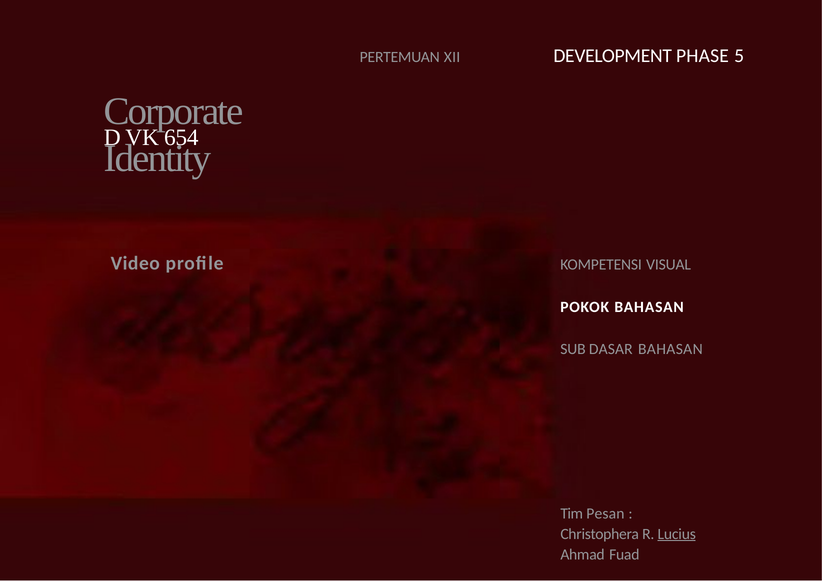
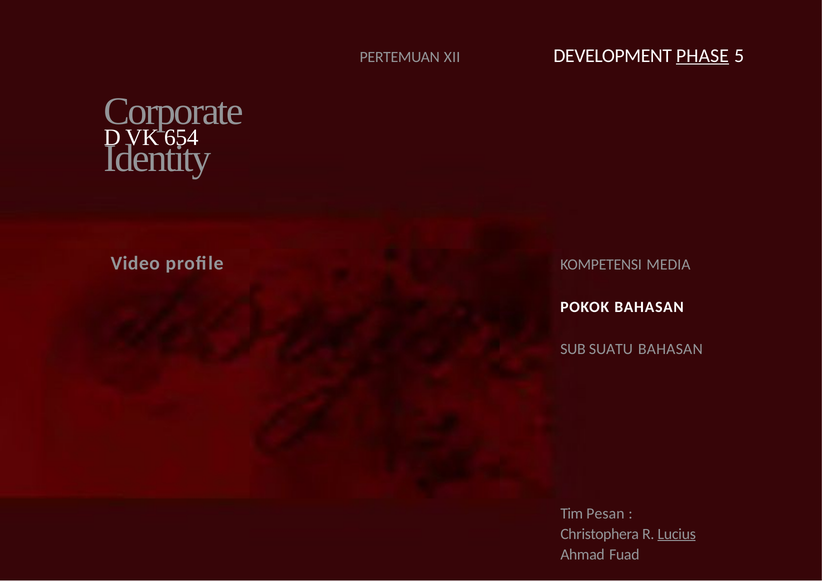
PHASE underline: none -> present (702, 56)
VISUAL: VISUAL -> MEDIA (668, 265)
DASAR: DASAR -> SUATU (611, 350)
